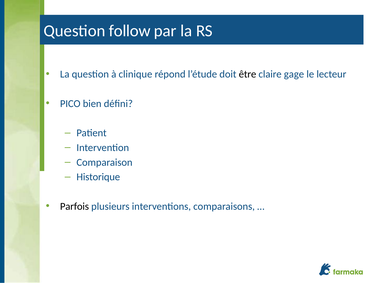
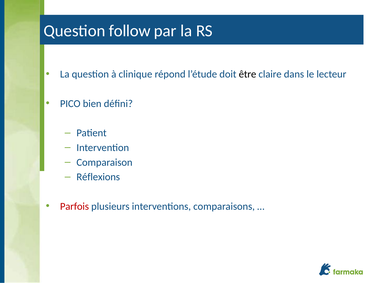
gage: gage -> dans (294, 74)
Historique: Historique -> Réflexions (98, 177)
Parfois colour: black -> red (74, 206)
